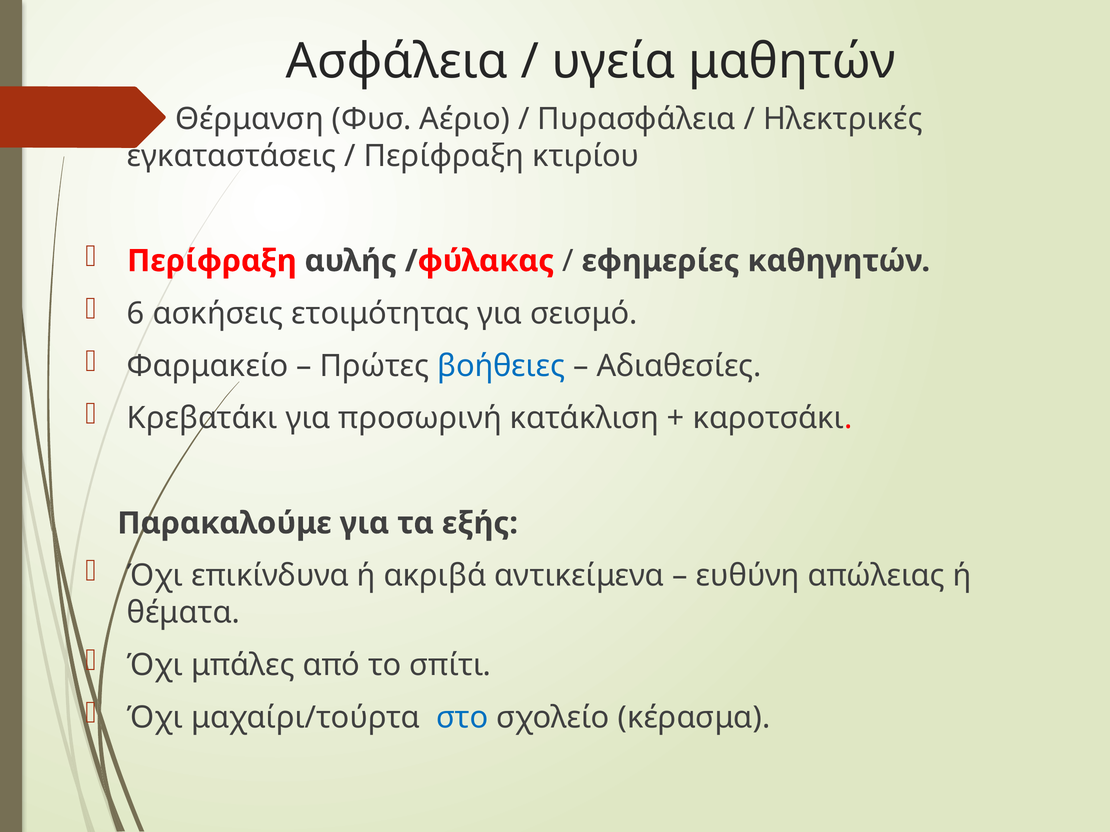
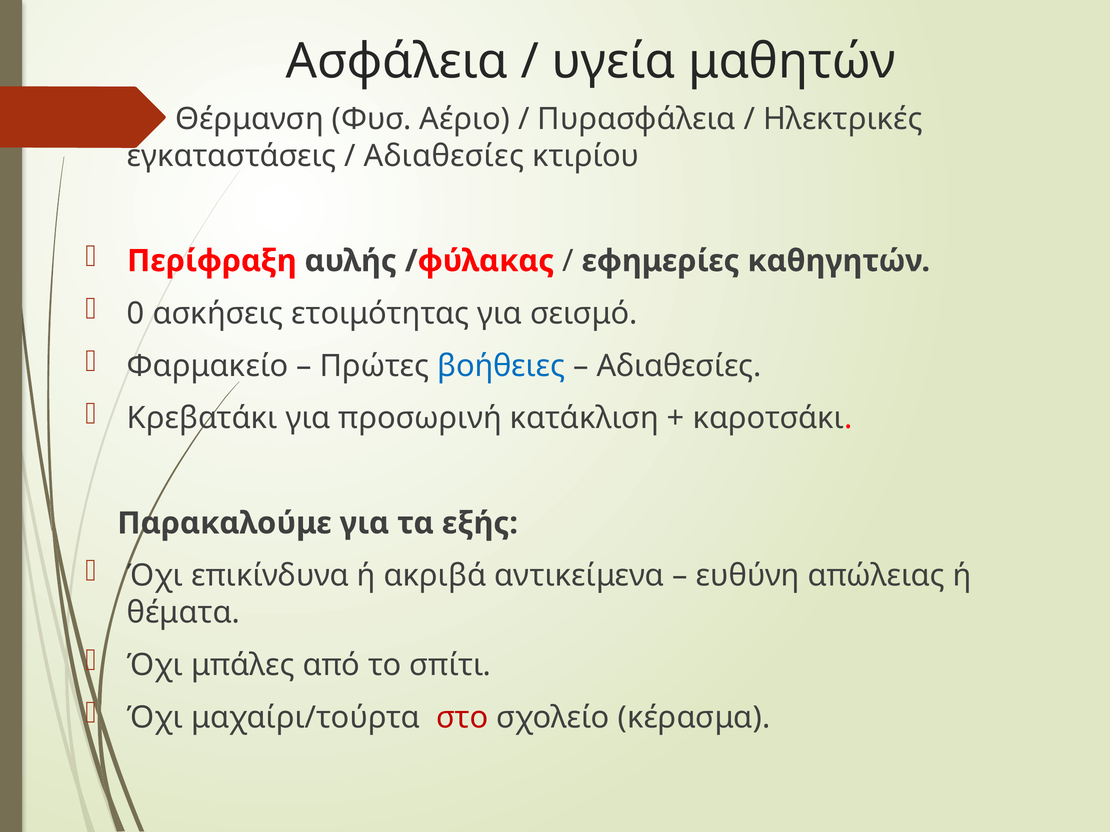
Περίφραξη: Περίφραξη -> Αδιαθεσίες (444, 156)
6: 6 -> 0 (136, 314)
στο colour: blue -> red (462, 718)
